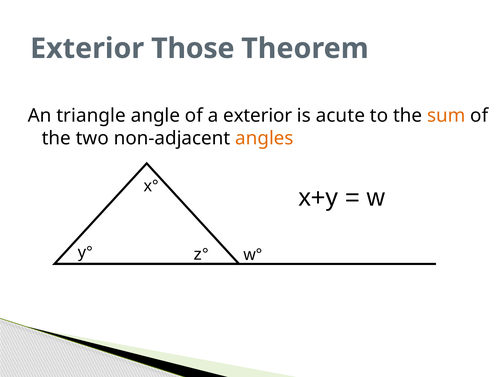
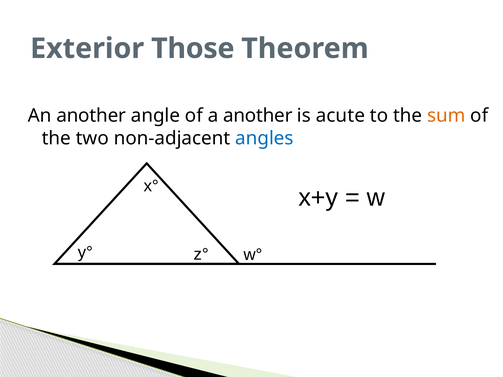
An triangle: triangle -> another (91, 116)
a exterior: exterior -> another (258, 116)
angles colour: orange -> blue (264, 138)
